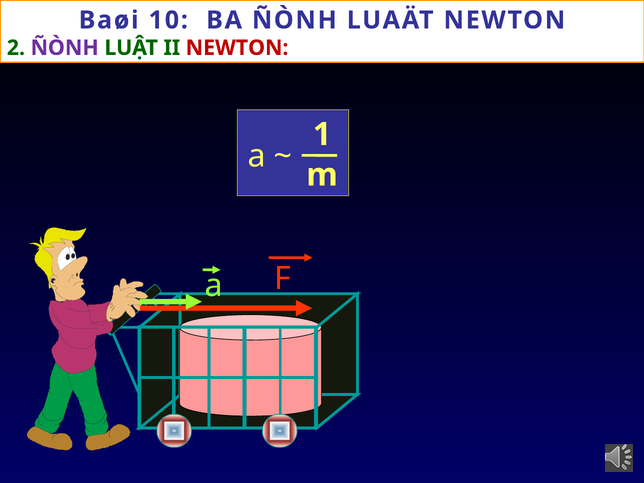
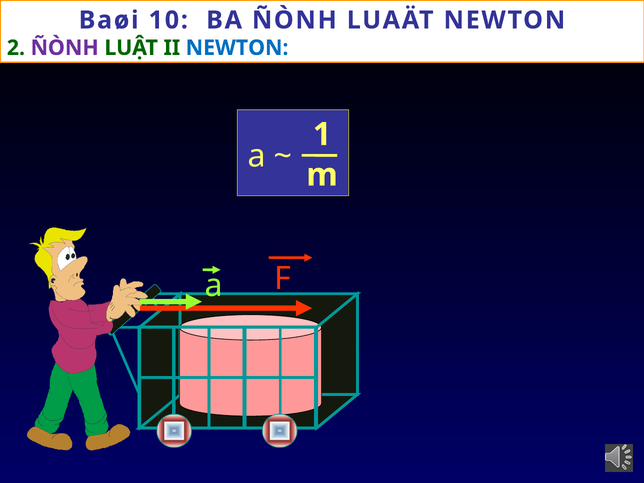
NEWTON colour: red -> blue (237, 48)
